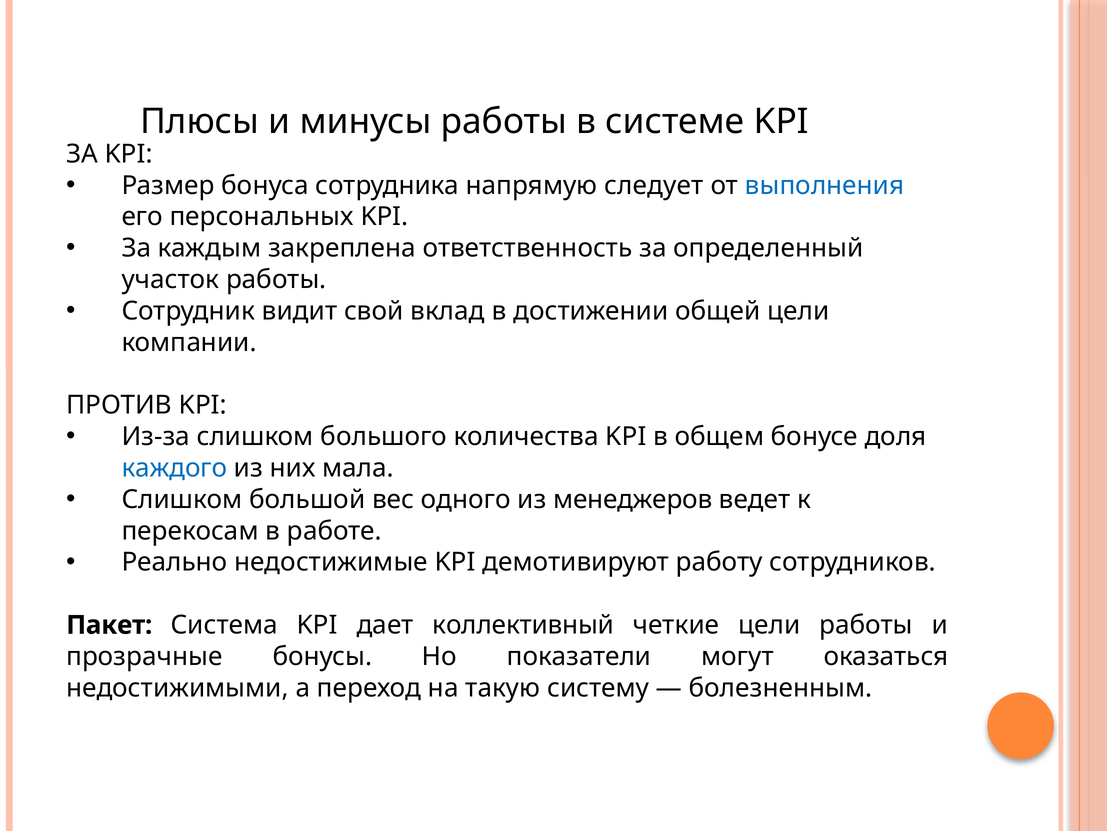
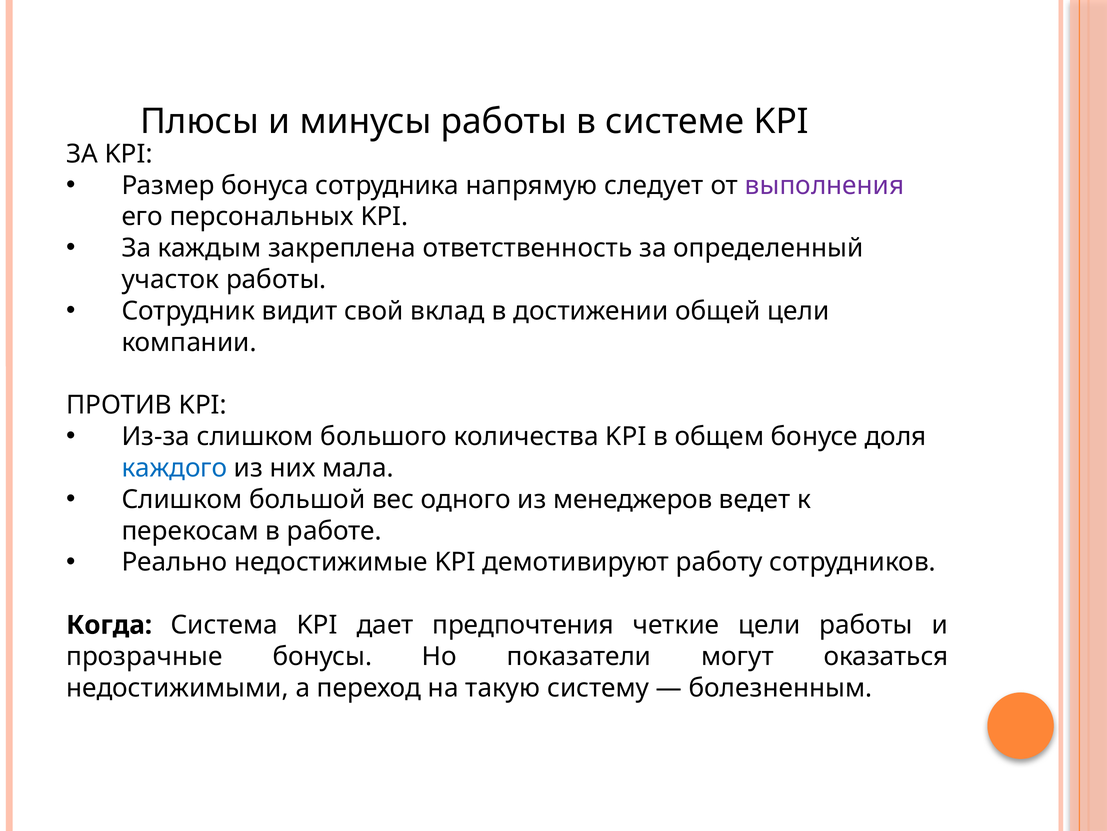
выполнения colour: blue -> purple (825, 185)
Пакет: Пакет -> Когда (109, 625)
коллективный: коллективный -> предпочтения (523, 625)
